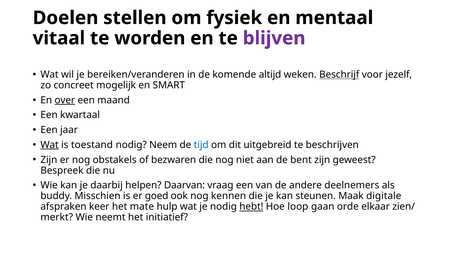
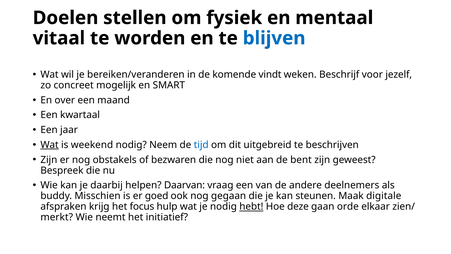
blijven colour: purple -> blue (274, 38)
altijd: altijd -> vindt (270, 74)
Beschrijf underline: present -> none (339, 74)
over underline: present -> none (65, 100)
toestand: toestand -> weekend (92, 145)
kennen: kennen -> gegaan (229, 196)
keer: keer -> krijg (99, 206)
mate: mate -> focus (142, 206)
loop: loop -> deze (298, 206)
